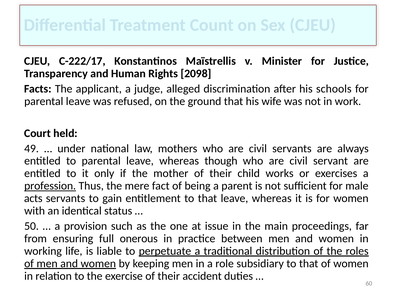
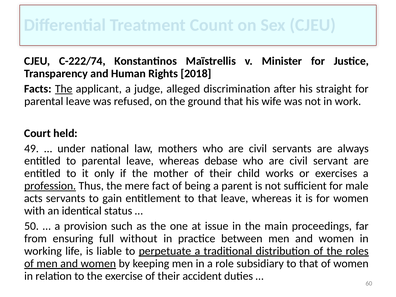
C-222/17: C-222/17 -> C-222/74 (82, 61)
2098: 2098 -> 2018 (196, 74)
The underline: none -> present (64, 89)
schools: schools -> straight (334, 89)
though: though -> debase (221, 161)
onerous: onerous -> without (139, 239)
